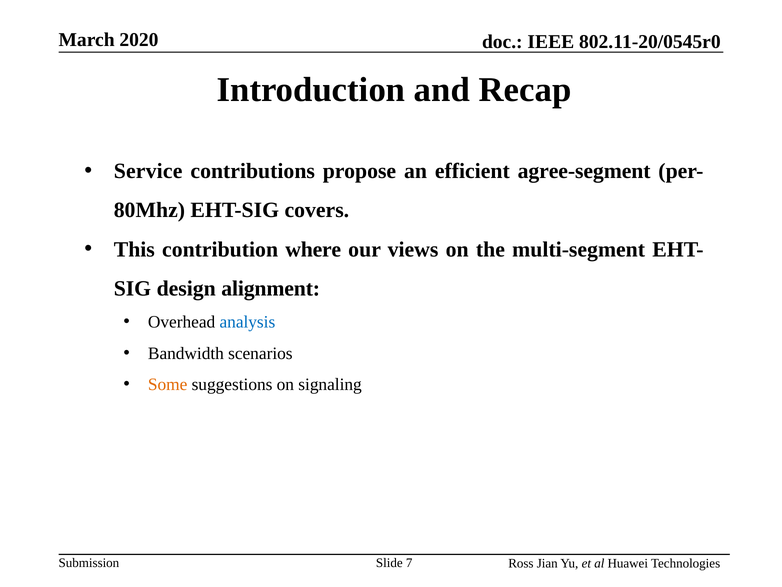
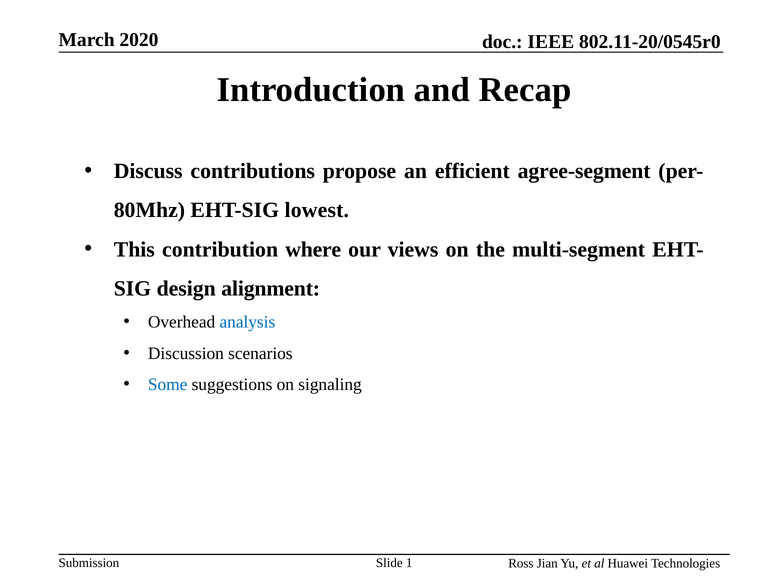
Service: Service -> Discuss (148, 171)
covers: covers -> lowest (317, 210)
Bandwidth: Bandwidth -> Discussion (186, 353)
Some colour: orange -> blue (168, 384)
7: 7 -> 1 (409, 562)
